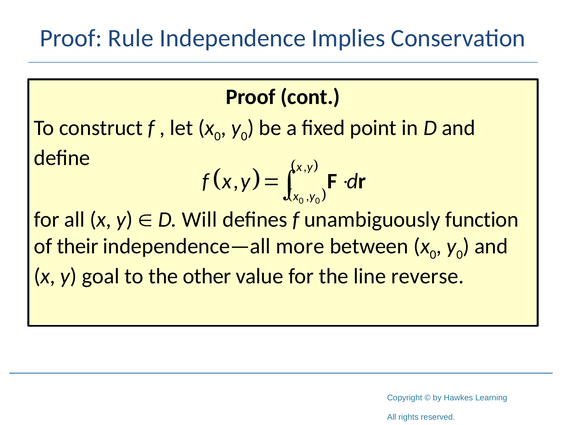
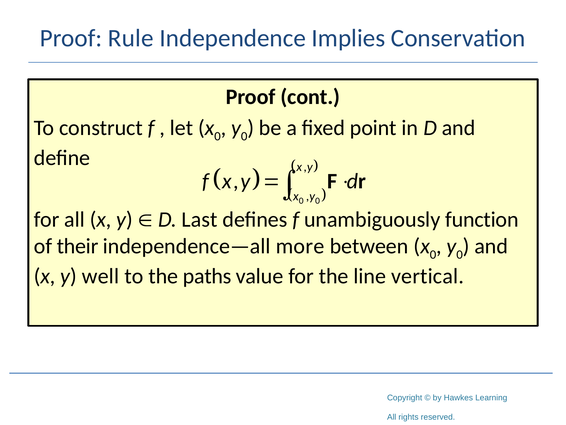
Will: Will -> Last (200, 219)
goal: goal -> well (101, 276)
other: other -> paths (207, 276)
reverse: reverse -> vertical (428, 276)
